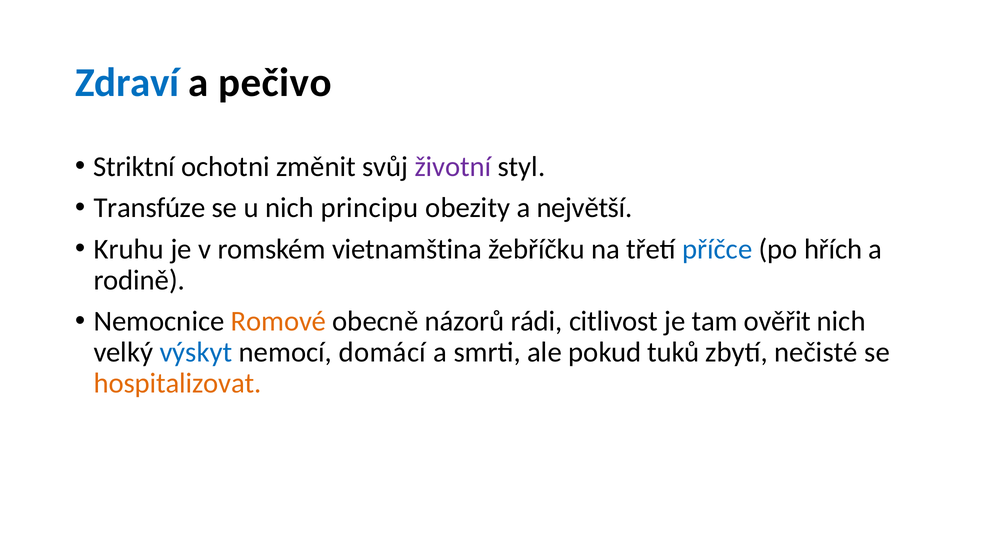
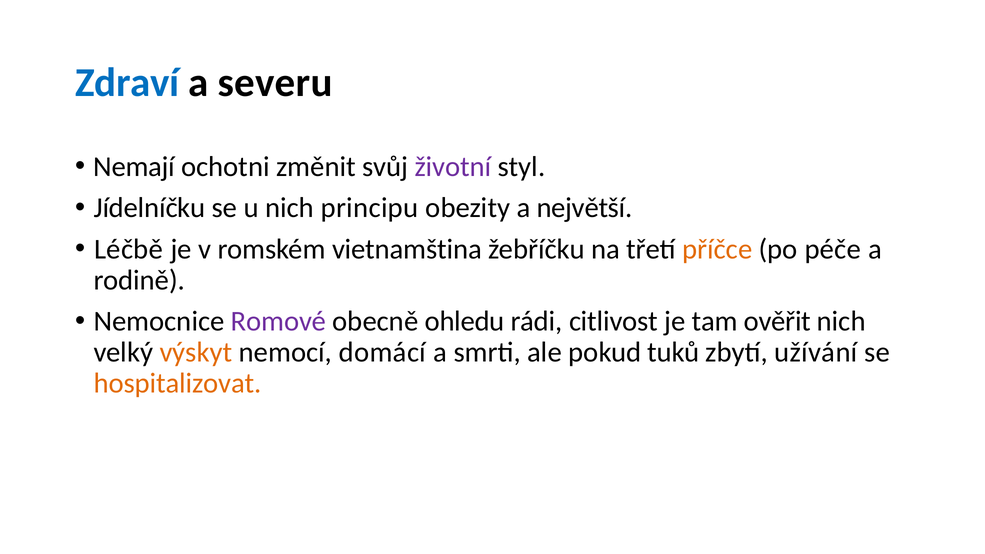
pečivo: pečivo -> severu (275, 83)
Striktní: Striktní -> Nemají (134, 167)
Transfúze: Transfúze -> Jídelníčku (149, 208)
Kruhu: Kruhu -> Léčbě (129, 249)
příčce colour: blue -> orange (717, 249)
hřích: hřích -> péče (833, 249)
Romové colour: orange -> purple (279, 321)
názorů: názorů -> ohledu (465, 321)
výskyt colour: blue -> orange (196, 353)
nečisté: nečisté -> užívání (816, 353)
